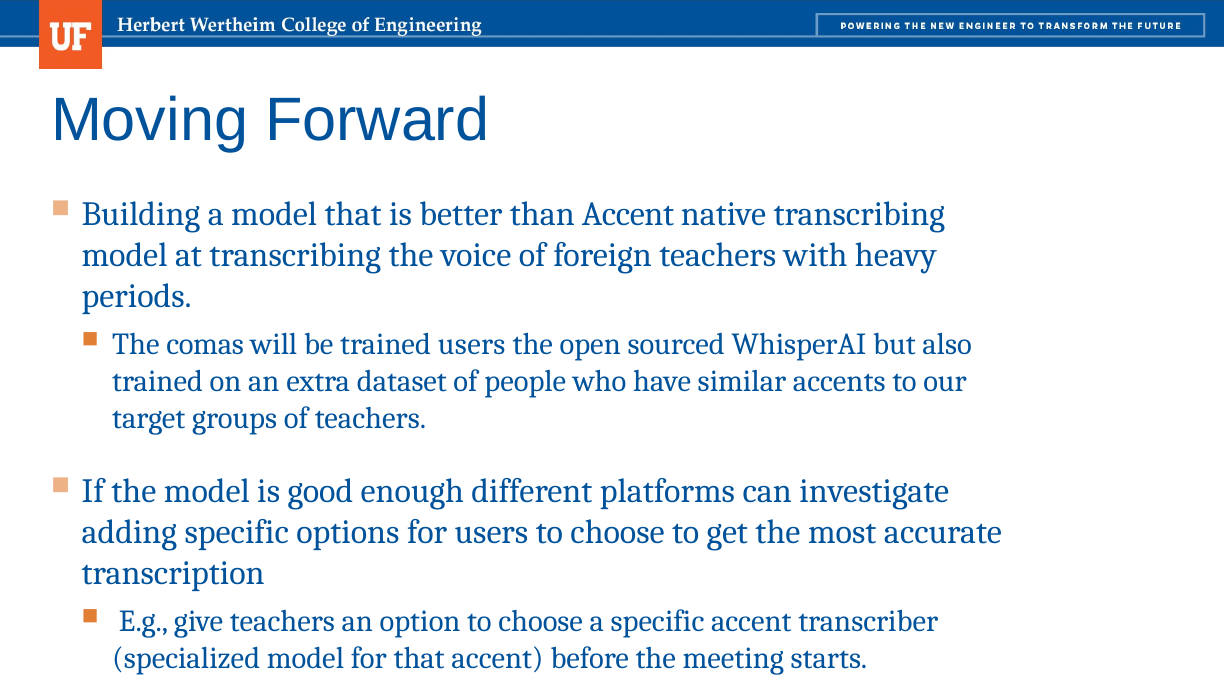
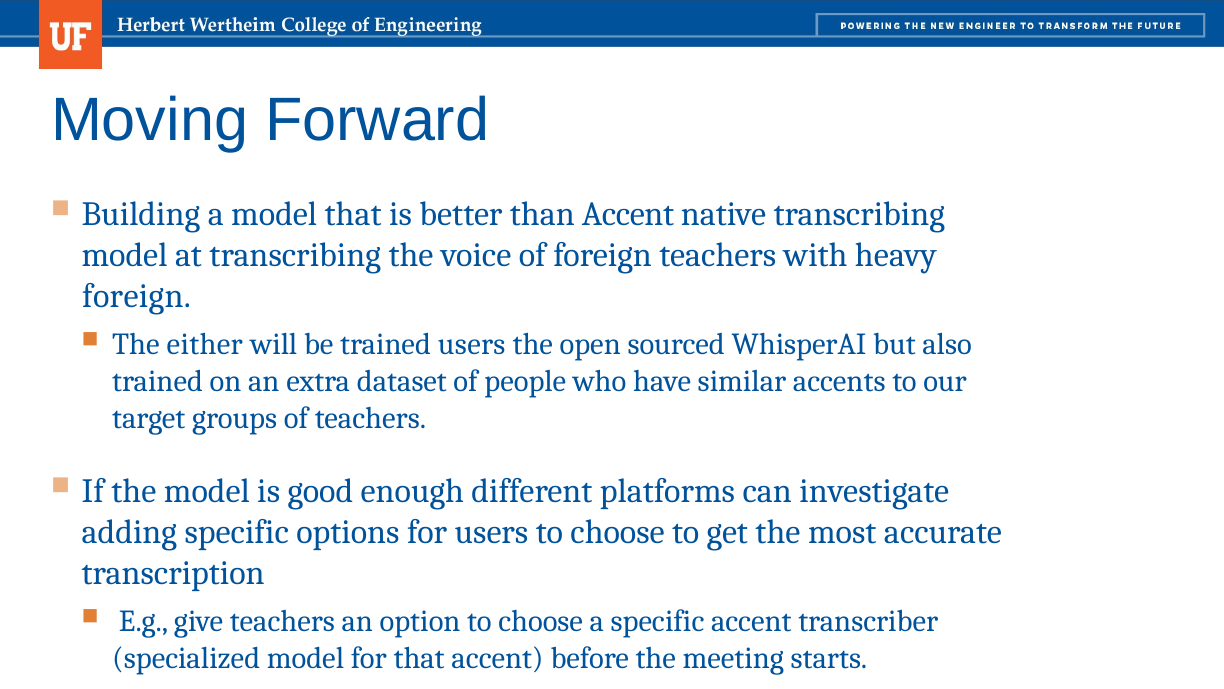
periods: periods -> foreign (136, 296)
comas: comas -> either (205, 344)
